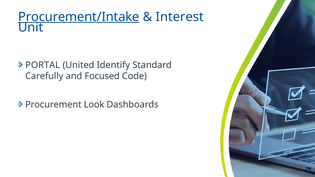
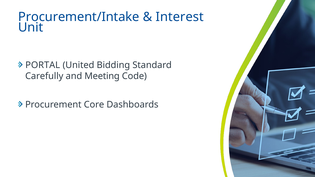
Procurement/Intake underline: present -> none (79, 17)
Identify: Identify -> Bidding (113, 65)
Focused: Focused -> Meeting (102, 76)
Look: Look -> Core (94, 105)
